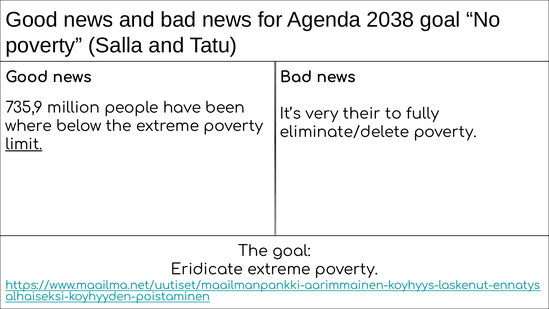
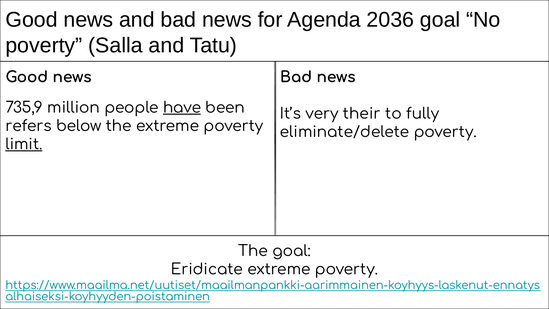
2038: 2038 -> 2036 (390, 20)
have underline: none -> present (182, 108)
where: where -> refers (29, 126)
